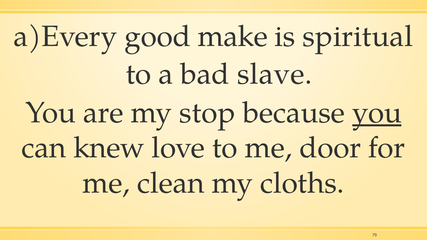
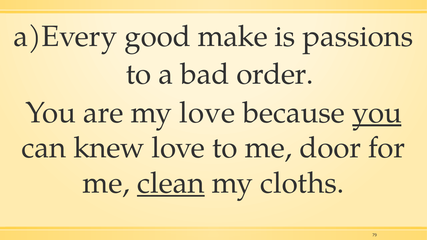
spiritual: spiritual -> passions (358, 36)
slave: slave -> order (275, 74)
my stop: stop -> love (207, 113)
clean underline: none -> present (171, 183)
